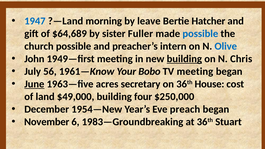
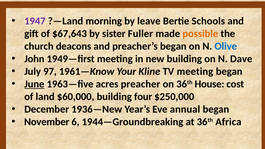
1947 colour: blue -> purple (35, 21)
Hatcher: Hatcher -> Schools (208, 21)
$64,689: $64,689 -> $67,643 (70, 34)
possible colour: blue -> orange (200, 34)
church possible: possible -> deacons (74, 46)
preacher’s intern: intern -> began (173, 46)
building underline: present -> none (184, 59)
Chris: Chris -> Dave (241, 59)
56: 56 -> 97 (50, 71)
Bobo: Bobo -> Kline (149, 71)
secretary: secretary -> preacher (141, 84)
$49,000: $49,000 -> $60,000 (76, 97)
1954—New: 1954—New -> 1936—New (97, 109)
preach: preach -> annual (185, 109)
1983—Groundbreaking: 1983—Groundbreaking -> 1944—Groundbreaking (133, 122)
Stuart: Stuart -> Africa (228, 122)
